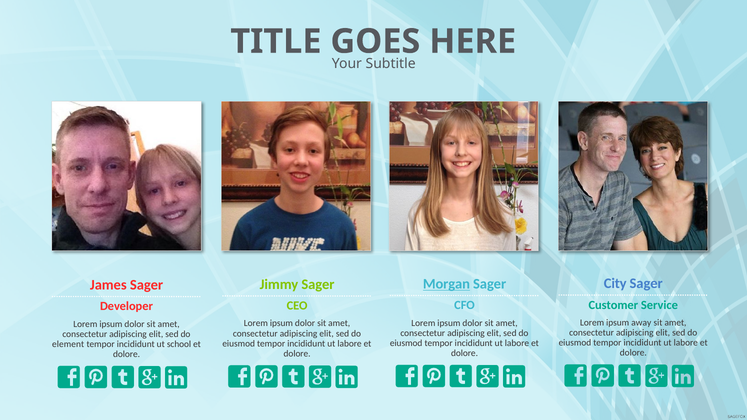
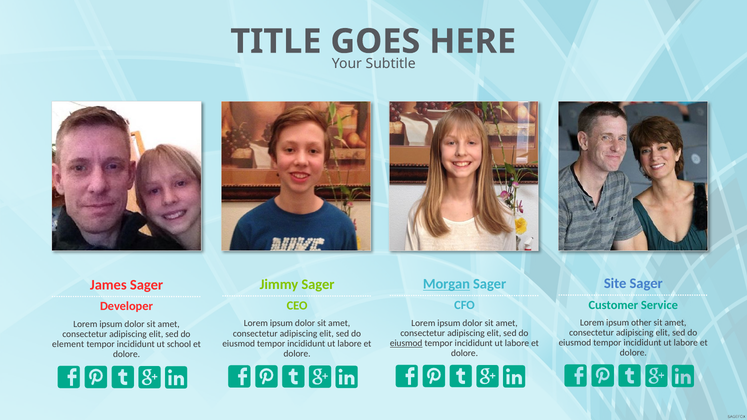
City: City -> Site (615, 284)
away: away -> other (641, 323)
eiusmod underline: none -> present (406, 343)
